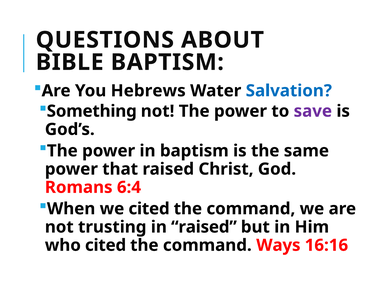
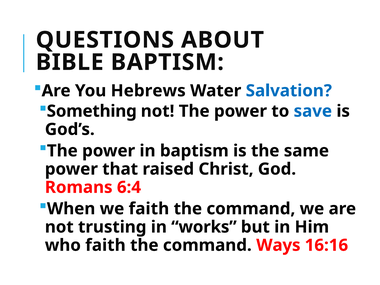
save colour: purple -> blue (313, 111)
we cited: cited -> faith (149, 209)
in raised: raised -> works (204, 227)
who cited: cited -> faith (105, 245)
